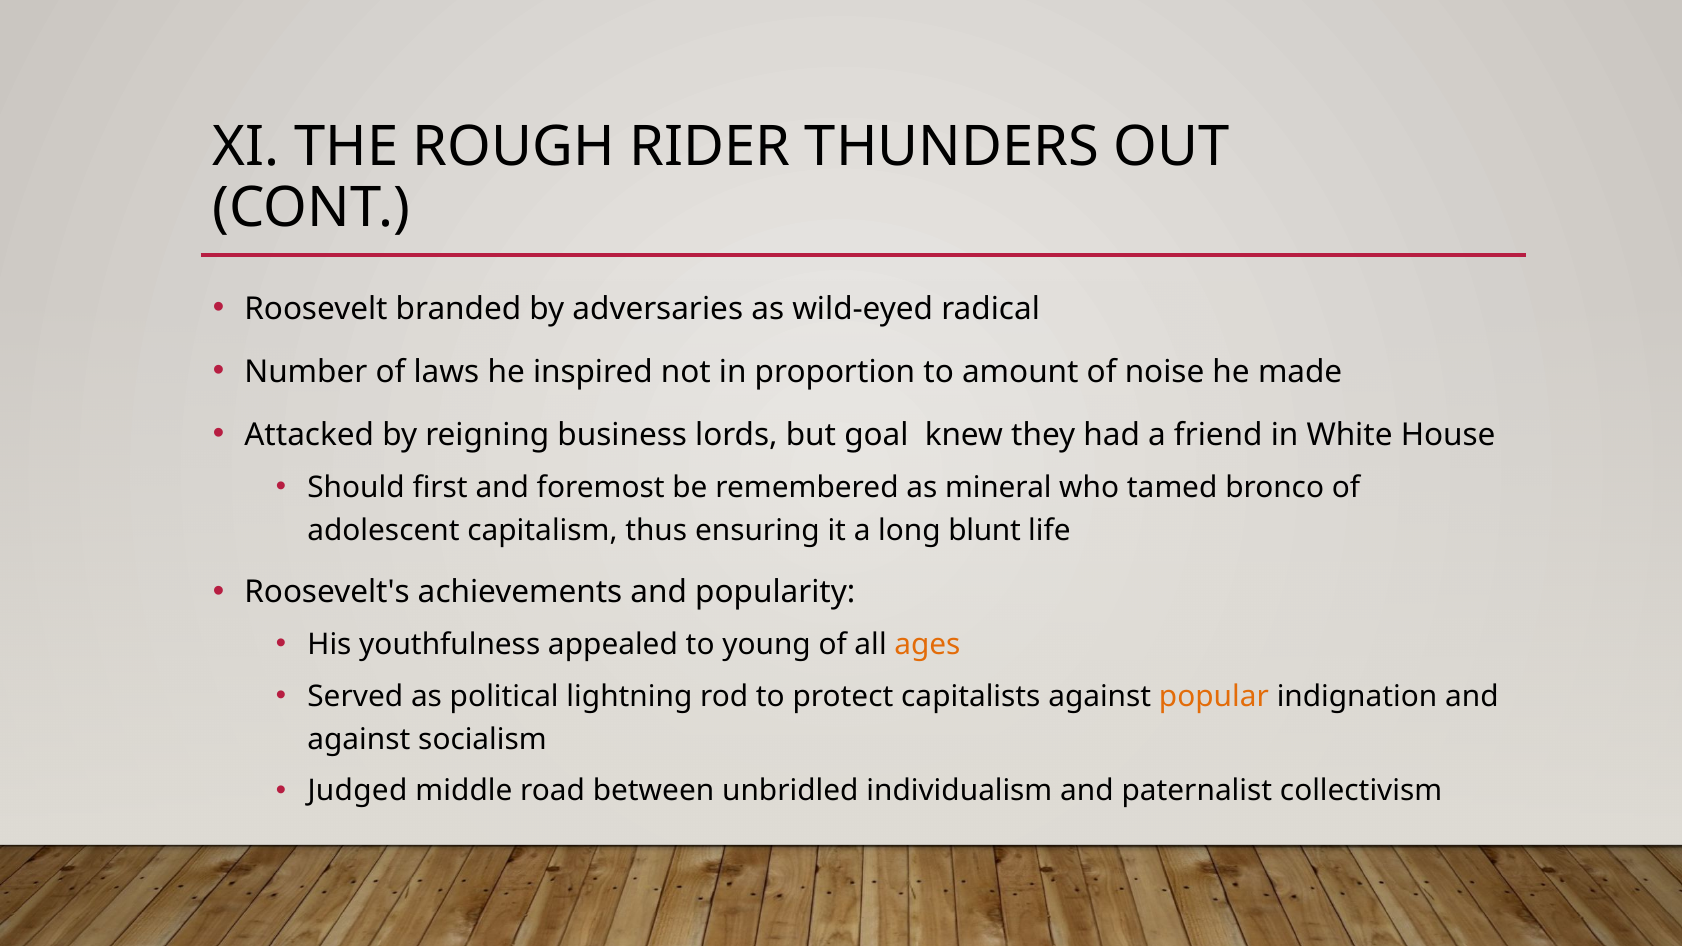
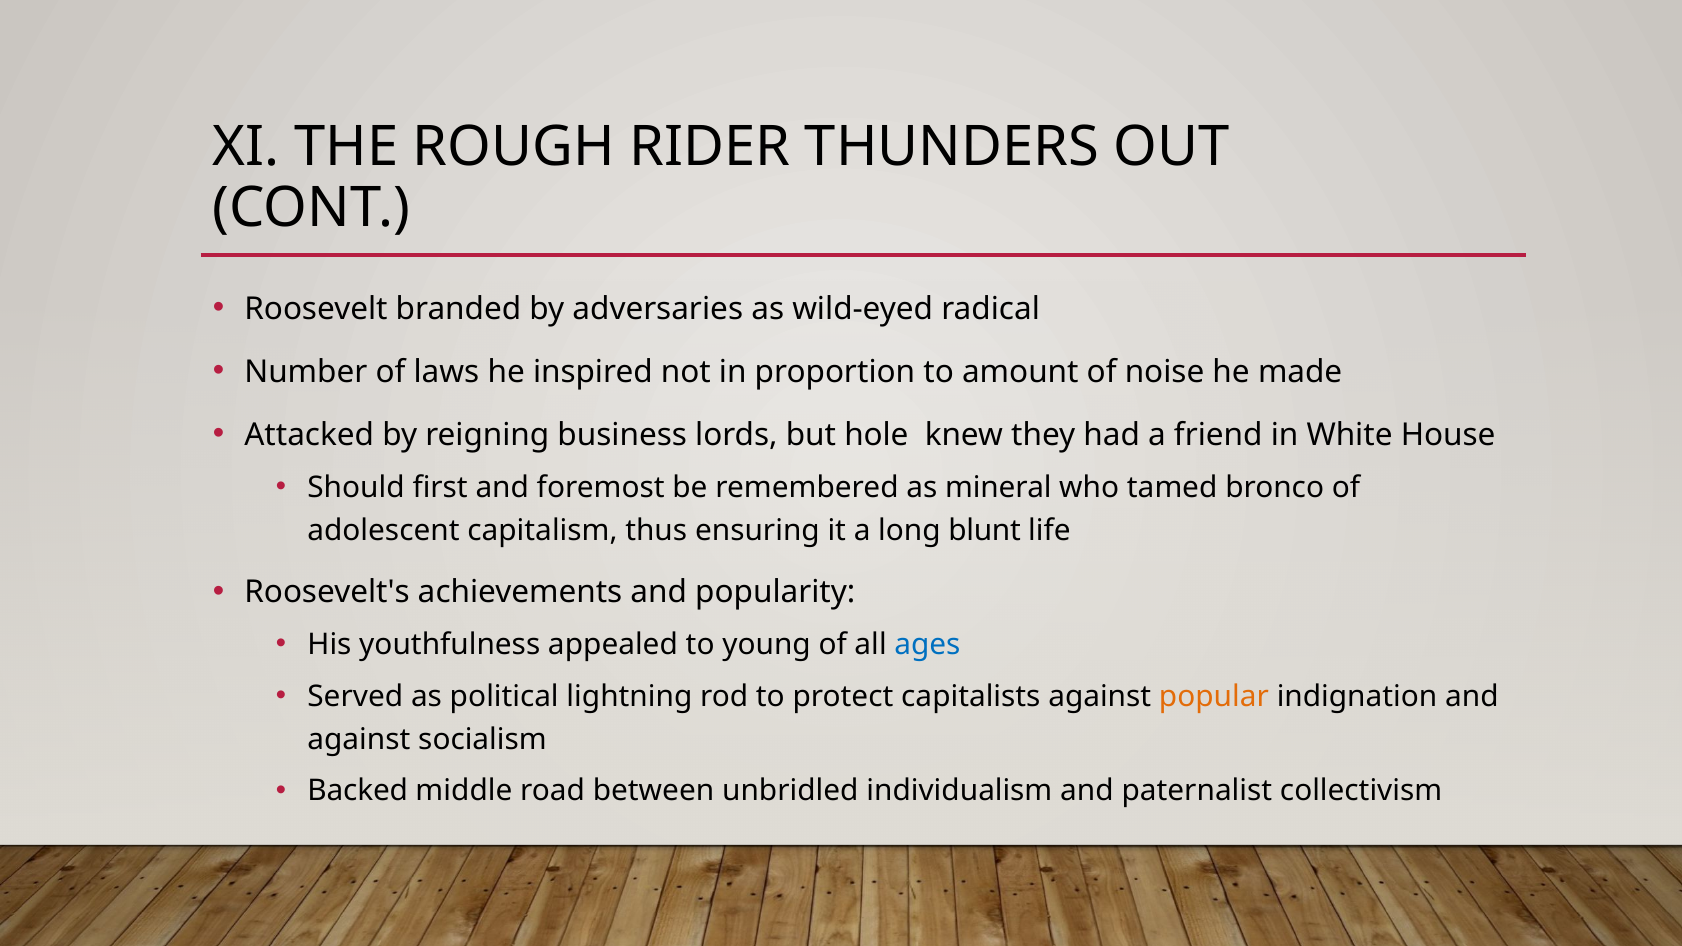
goal: goal -> hole (876, 435)
ages colour: orange -> blue (927, 645)
Judged: Judged -> Backed (358, 791)
